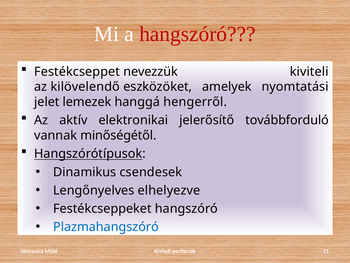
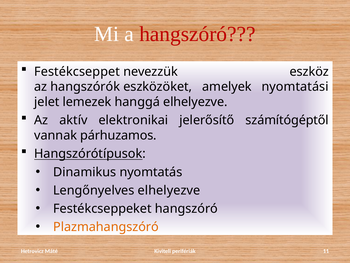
nevezzük kiviteli: kiviteli -> eszköz (309, 71)
kilövelendő: kilövelendő -> hangszórók (85, 87)
hanggá hengerről: hengerről -> elhelyezve (195, 102)
továbbforduló: továbbforduló -> számítógéptől (287, 120)
minőségétől: minőségétől -> párhuzamos (118, 135)
csendesek: csendesek -> nyomtatás (151, 172)
Plazmahangszóró colour: blue -> orange (106, 227)
